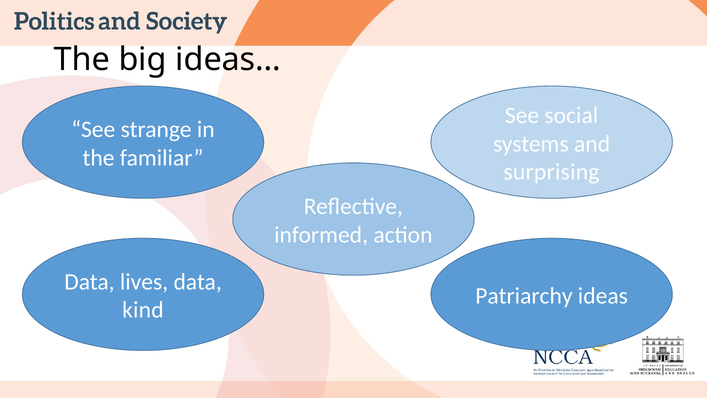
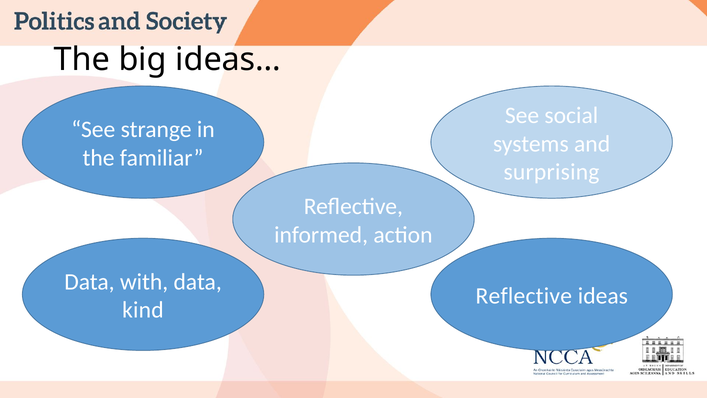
lives: lives -> with (144, 282)
Patriarchy: Patriarchy -> Reflective (524, 296)
